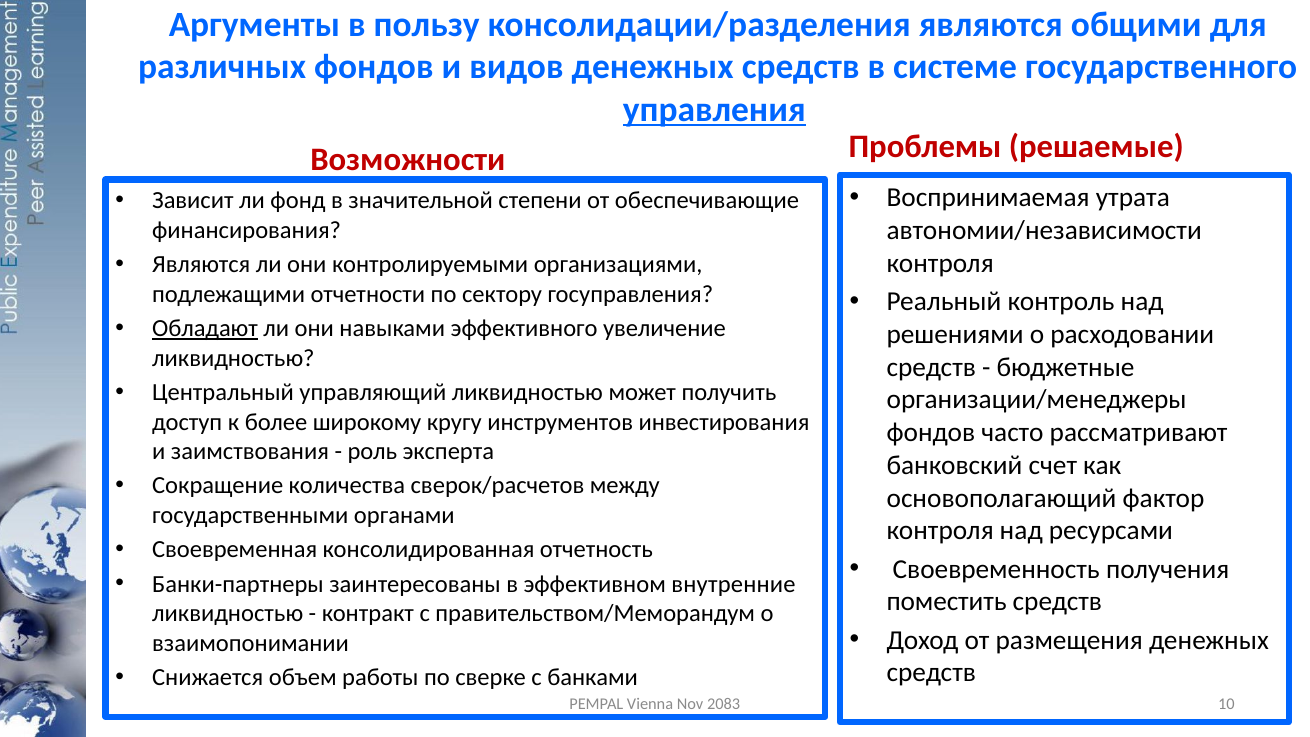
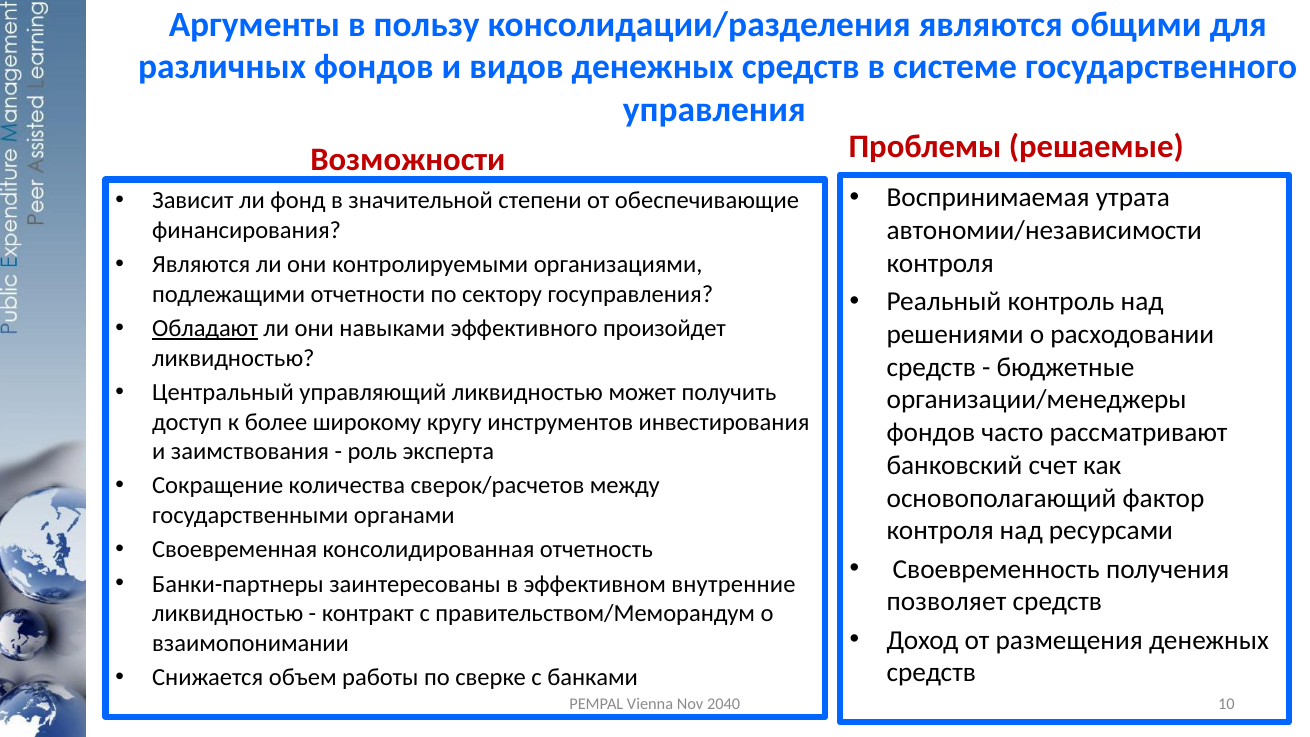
управления underline: present -> none (714, 110)
увеличение: увеличение -> произойдет (664, 328)
поместить: поместить -> позволяет (946, 602)
2083: 2083 -> 2040 (724, 704)
